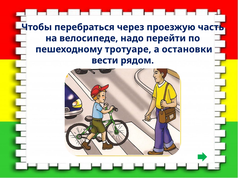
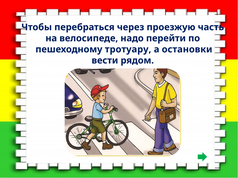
тротуаре: тротуаре -> тротуару (128, 50)
